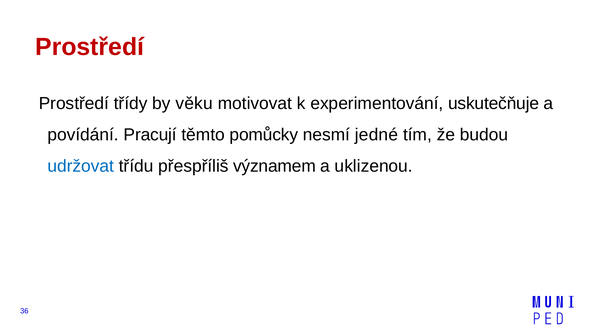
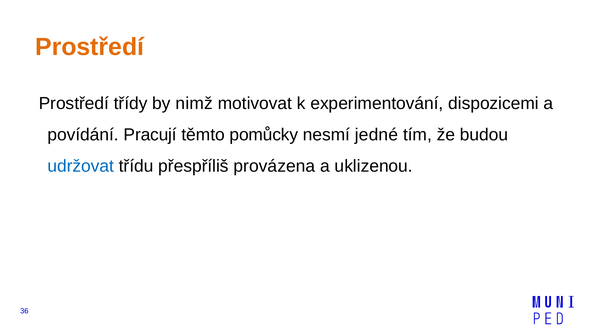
Prostředí colour: red -> orange (90, 47)
věku: věku -> nimž (194, 104)
uskutečňuje: uskutečňuje -> dispozicemi (494, 104)
významem: významem -> provázena (274, 166)
